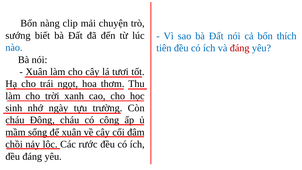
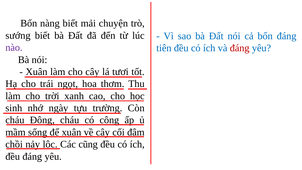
nàng clip: clip -> biết (70, 23)
bốn thích: thích -> đáng (287, 36)
nào colour: blue -> purple (14, 48)
rước: rước -> cũng (88, 144)
